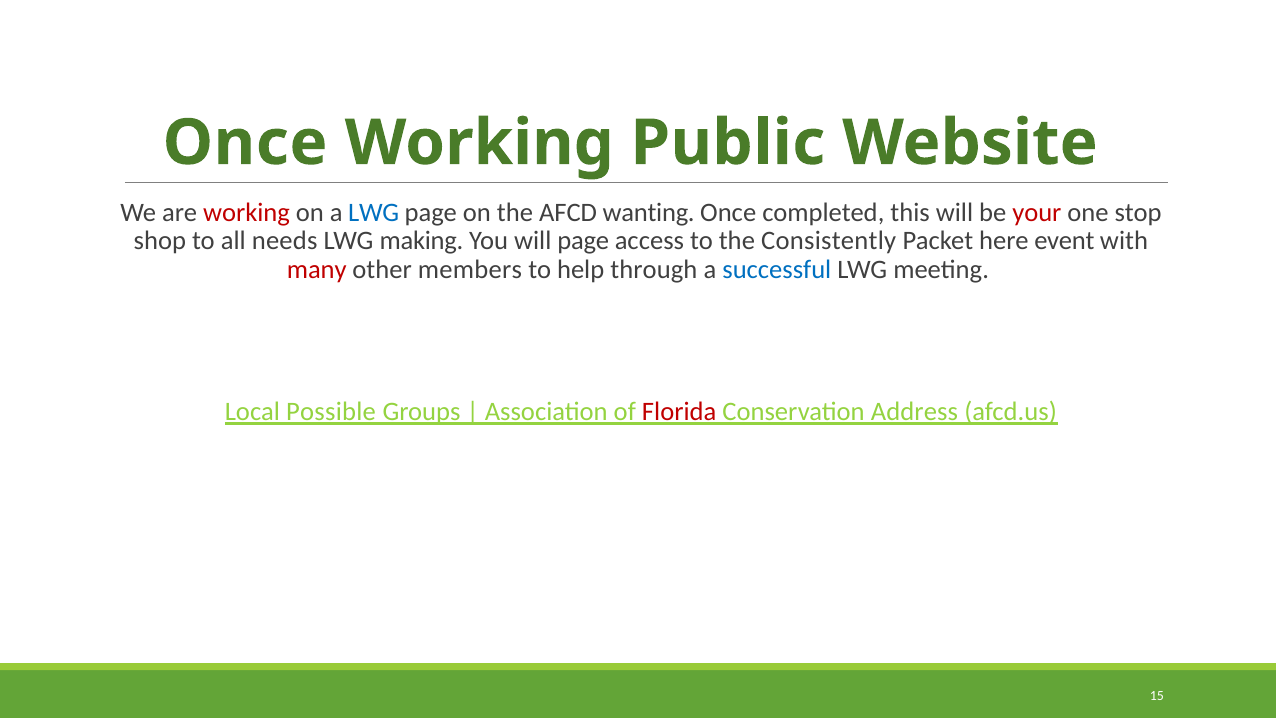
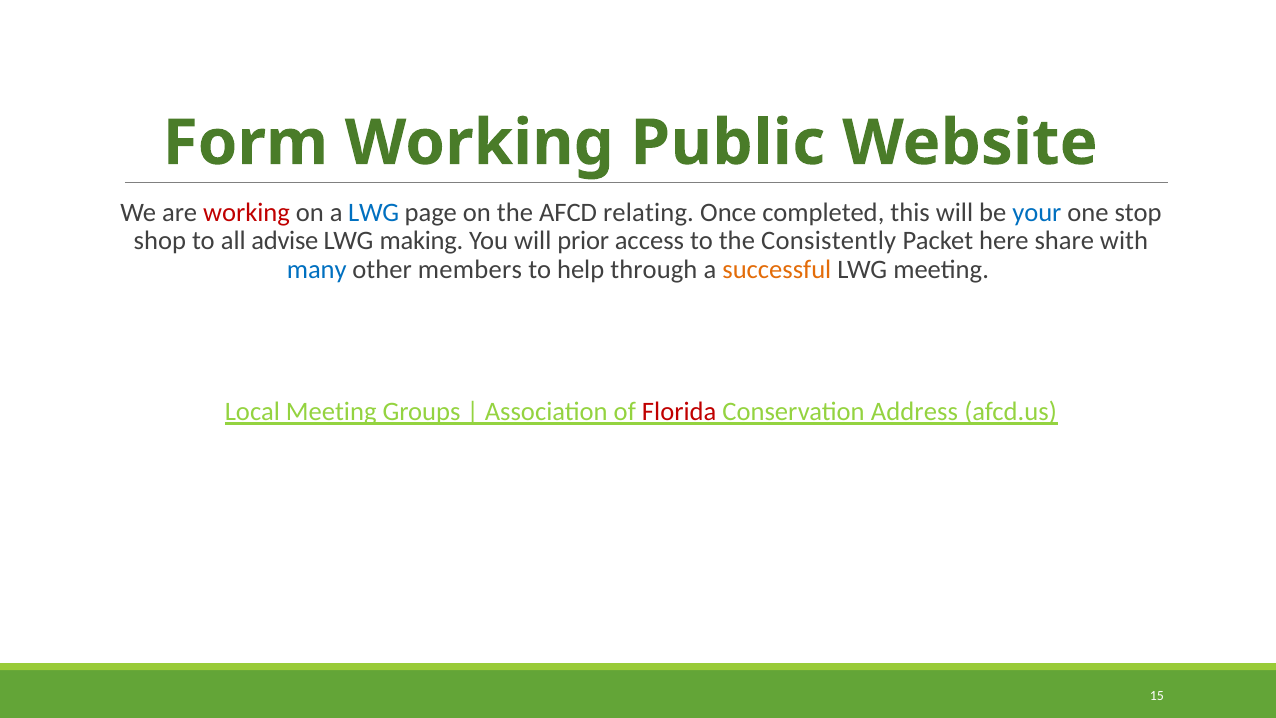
Once: Once -> Form (245, 143)
wanting: wanting -> relating (648, 212)
your colour: red -> blue (1037, 212)
needs: needs -> advise (285, 241)
will page: page -> prior (583, 241)
event: event -> share (1064, 241)
many colour: red -> blue (317, 270)
successful colour: blue -> orange (777, 270)
Local Possible: Possible -> Meeting (331, 412)
